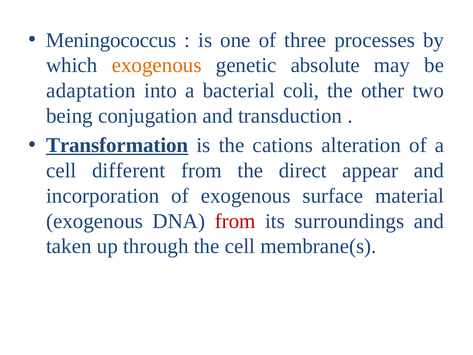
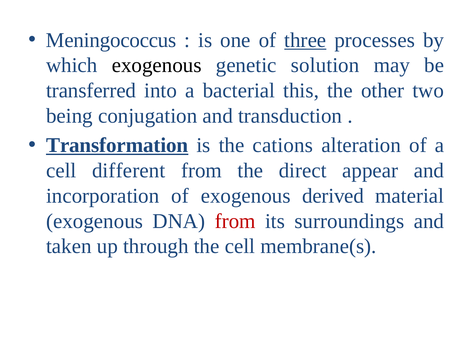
three underline: none -> present (305, 40)
exogenous colour: orange -> black (157, 65)
absolute: absolute -> solution (325, 65)
adaptation: adaptation -> transferred (91, 91)
coli: coli -> this (301, 91)
surface: surface -> derived (333, 196)
